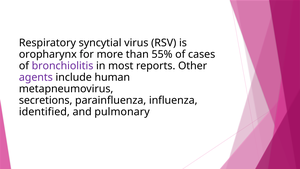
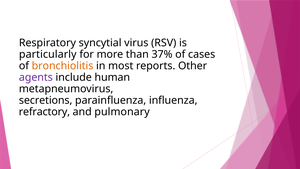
oropharynx: oropharynx -> particularly (48, 54)
55%: 55% -> 37% (162, 54)
bronchiolitis colour: purple -> orange (63, 66)
identified: identified -> refractory (44, 112)
